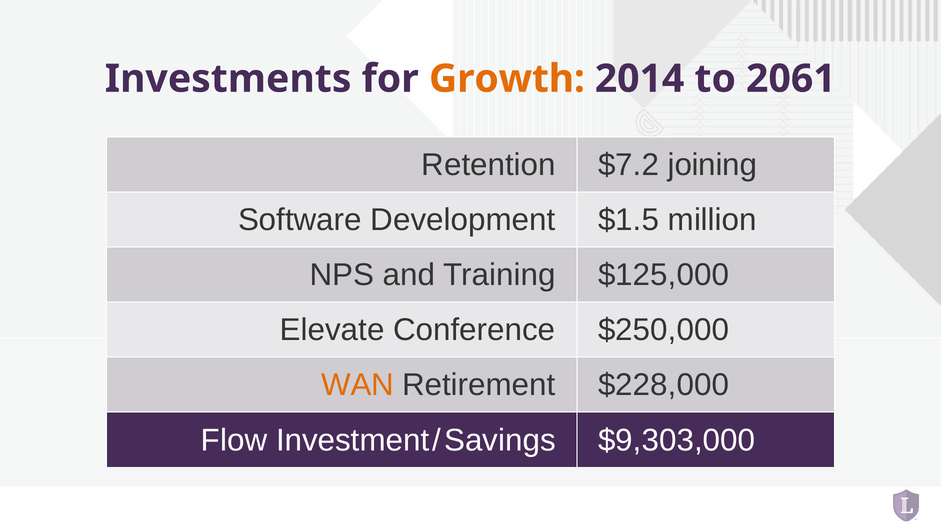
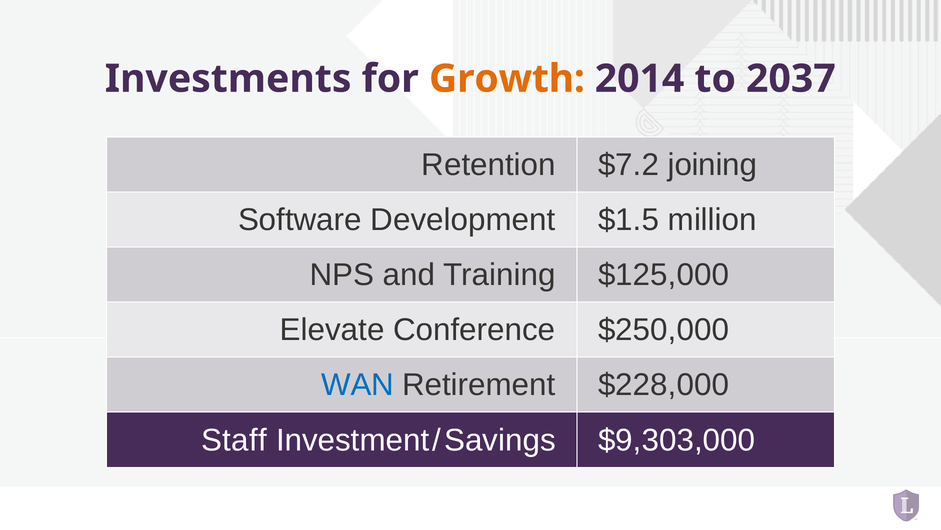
2061: 2061 -> 2037 (791, 79)
WAN colour: orange -> blue (358, 385)
Flow: Flow -> Staff (234, 440)
